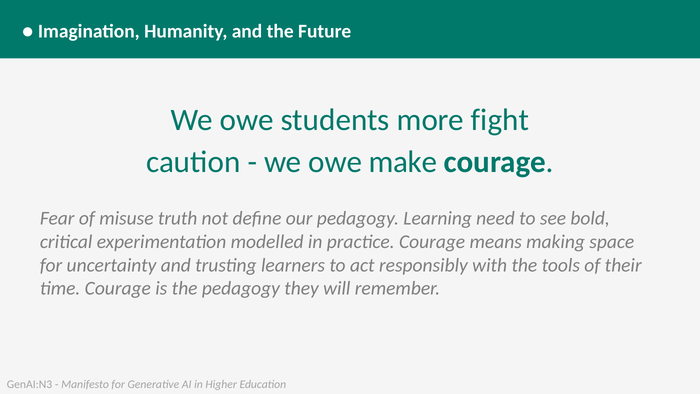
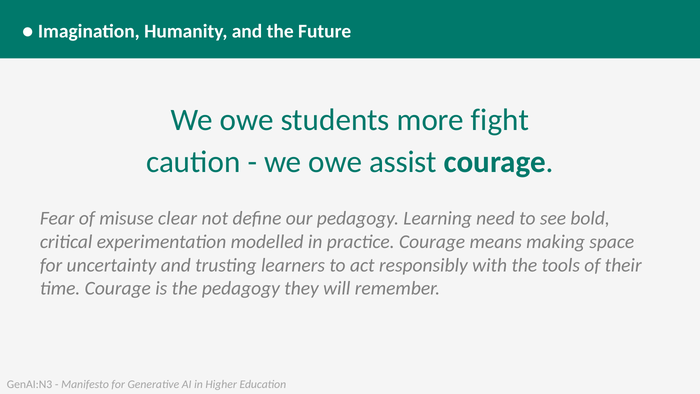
make: make -> assist (403, 162)
truth: truth -> clear (178, 218)
